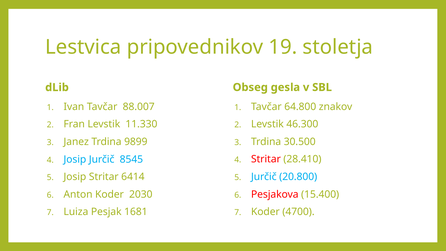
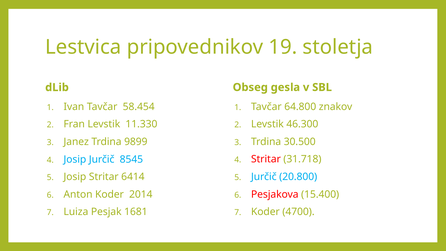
88.007: 88.007 -> 58.454 (139, 107)
28.410: 28.410 -> 31.718 (302, 159)
2030: 2030 -> 2014 (141, 194)
